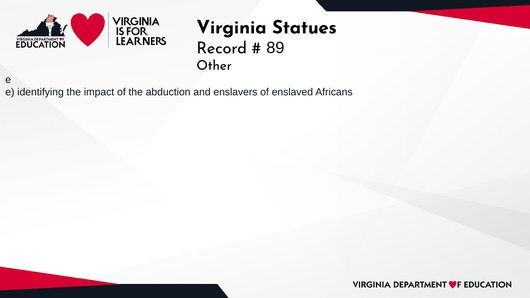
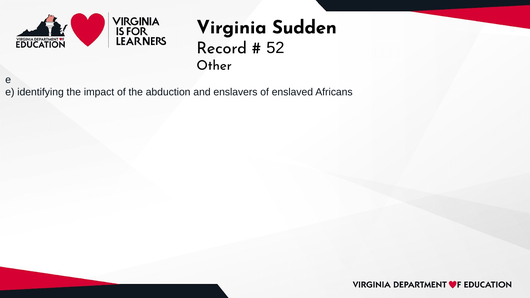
Statues: Statues -> Sudden (304, 27)
89: 89 -> 52 (275, 48)
